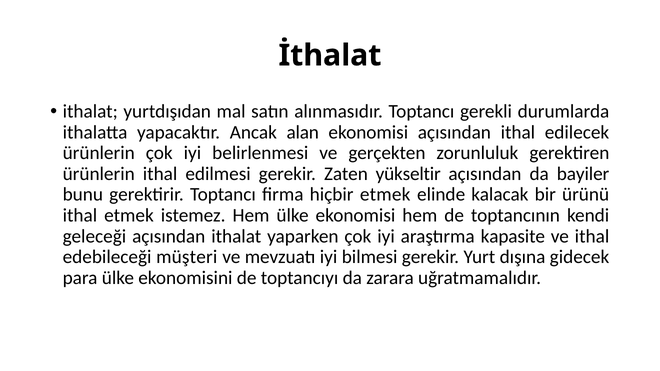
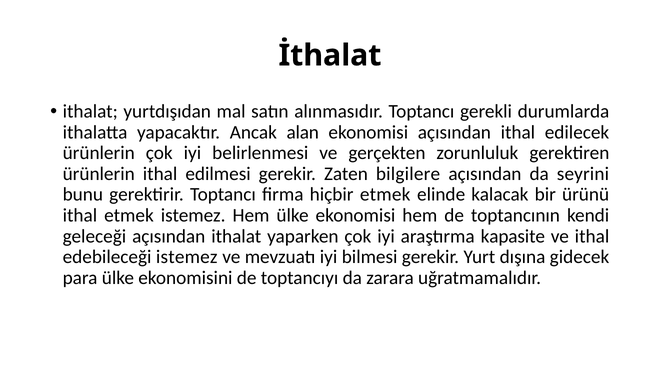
yükseltir: yükseltir -> bilgilere (408, 174)
bayiler: bayiler -> seyrini (583, 174)
edebileceği müşteri: müşteri -> istemez (187, 257)
